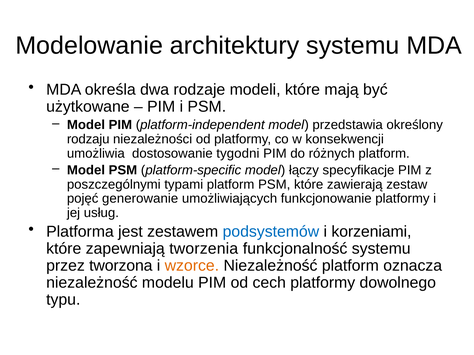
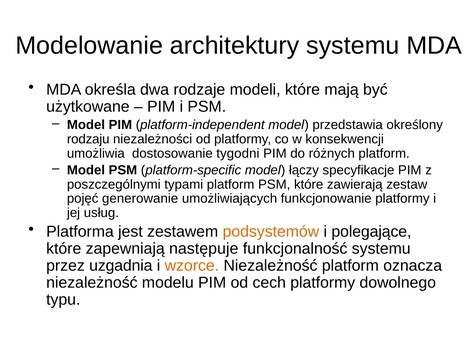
podsystemów colour: blue -> orange (271, 232)
korzeniami: korzeniami -> polegające (371, 232)
tworzenia: tworzenia -> następuje (204, 249)
tworzona: tworzona -> uzgadnia (121, 266)
